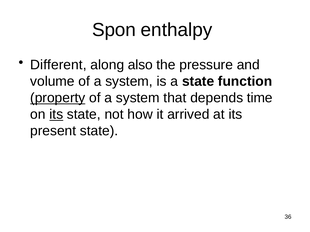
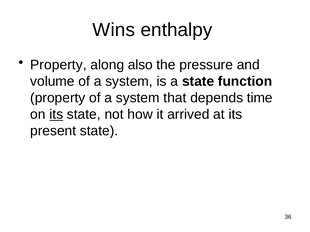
Spon: Spon -> Wins (114, 30)
Different: Different -> Property (58, 65)
property underline: present -> none (58, 98)
